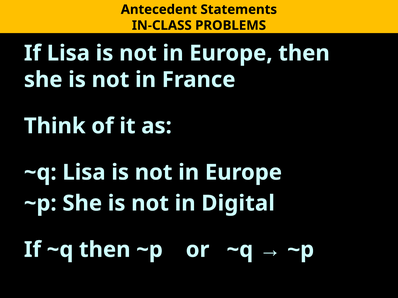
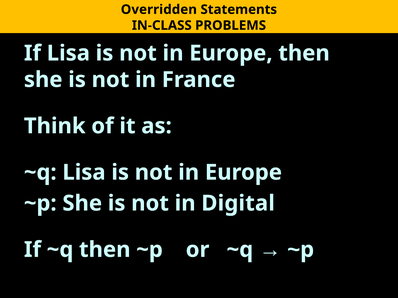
Antecedent: Antecedent -> Overridden (159, 10)
